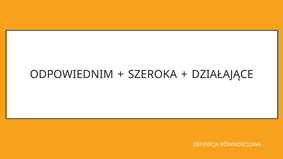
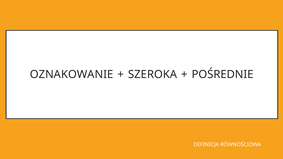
ODPOWIEDNIM: ODPOWIEDNIM -> OZNAKOWANIE (72, 74)
DZIAŁAJĄCE: DZIAŁAJĄCE -> POŚREDNIE (223, 74)
